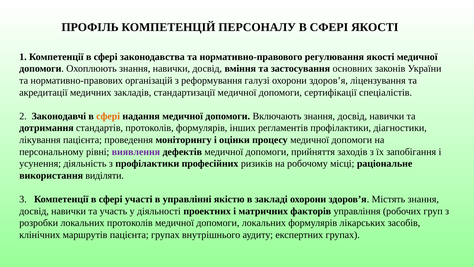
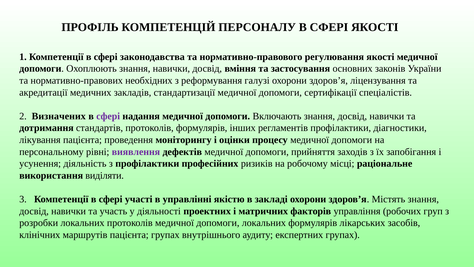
організацій: організацій -> необхідних (149, 80)
Законодавчі: Законодавчі -> Визначених (59, 116)
сфері colour: orange -> purple (108, 116)
